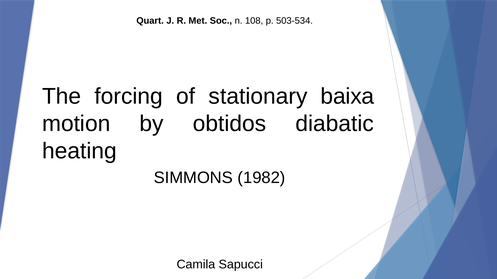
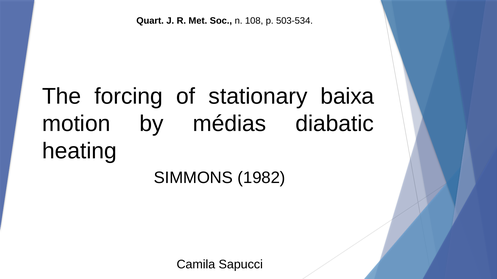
obtidos: obtidos -> médias (230, 124)
